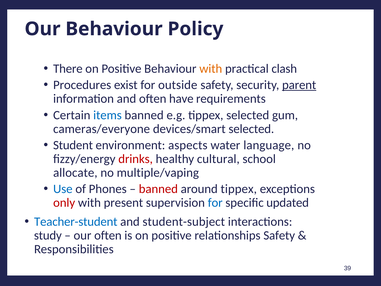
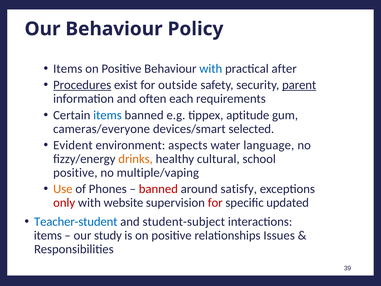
There: There -> Items (68, 69)
with colour: orange -> blue (211, 69)
clash: clash -> after (284, 69)
Procedures underline: none -> present (82, 85)
have: have -> each (181, 99)
tippex selected: selected -> aptitude (248, 115)
Student: Student -> Evident (73, 145)
drinks colour: red -> orange (136, 159)
allocate: allocate -> positive (75, 172)
Use colour: blue -> orange (63, 189)
around tippex: tippex -> satisfy (239, 189)
present: present -> website (123, 203)
for colour: blue -> red (215, 203)
study: study -> items (48, 235)
our often: often -> study (108, 235)
relationships Safety: Safety -> Issues (279, 235)
